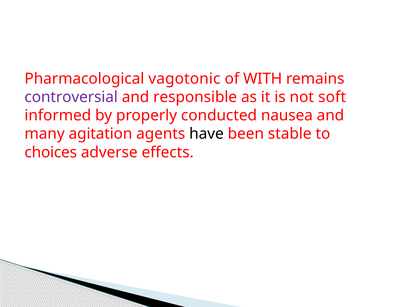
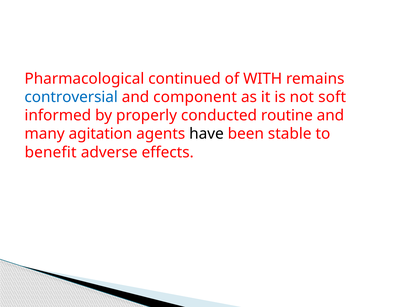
vagotonic: vagotonic -> continued (185, 79)
controversial colour: purple -> blue (71, 97)
responsible: responsible -> component (195, 97)
nausea: nausea -> routine (287, 115)
choices: choices -> benefit (51, 152)
